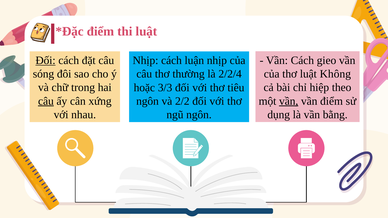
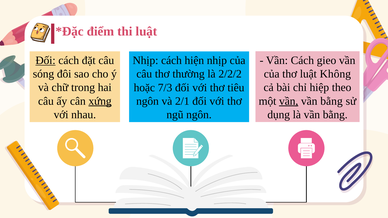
luận: luận -> hiện (194, 60)
2/2/4: 2/2/4 -> 2/2/2 (230, 74)
3/3: 3/3 -> 7/3 (165, 88)
điểm: điểm -> bằng (331, 101)
câu underline: present -> none (46, 101)
xứng underline: none -> present (100, 101)
2/2: 2/2 -> 2/1 (182, 101)
